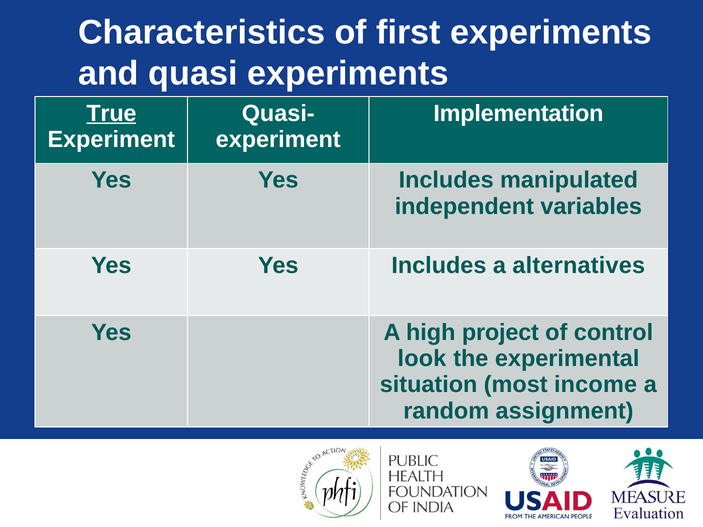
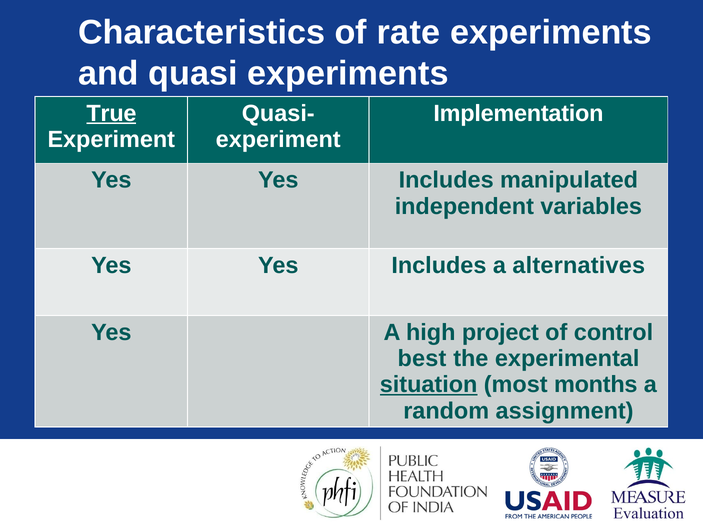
first: first -> rate (408, 33)
look: look -> best (422, 359)
situation underline: none -> present (429, 385)
income: income -> months (596, 385)
